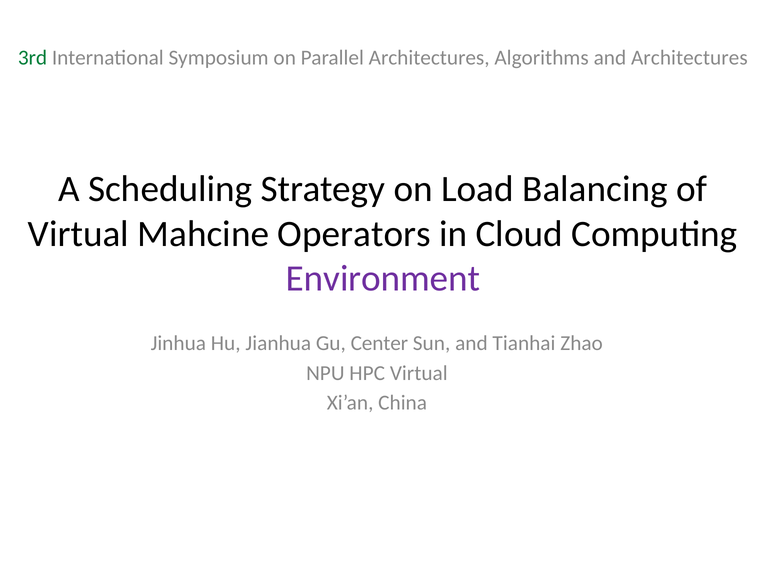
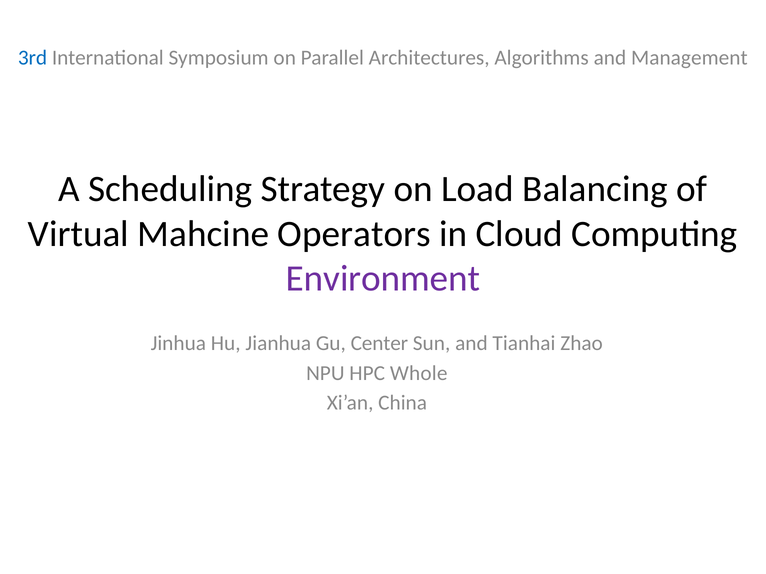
3rd colour: green -> blue (33, 58)
and Architectures: Architectures -> Management (689, 58)
HPC Virtual: Virtual -> Whole (419, 374)
